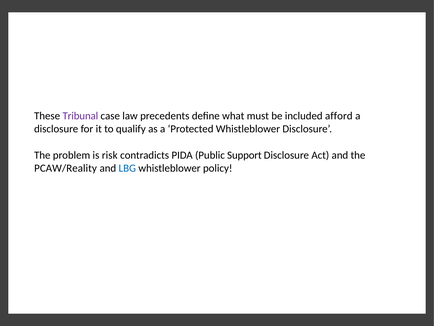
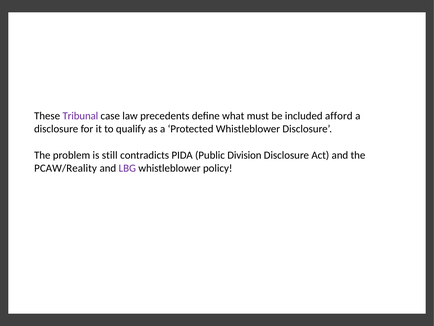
risk: risk -> still (110, 155)
Support: Support -> Division (244, 155)
LBG colour: blue -> purple (127, 168)
